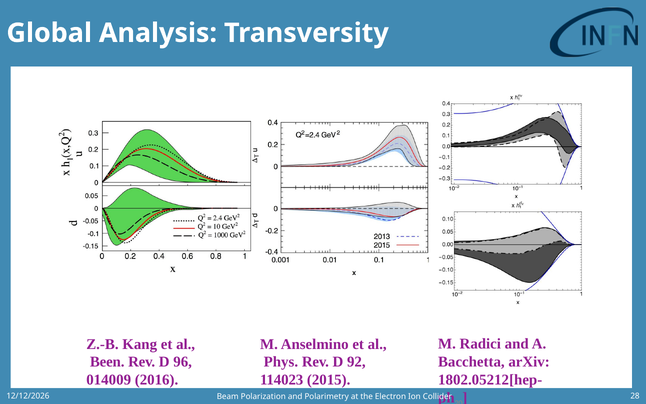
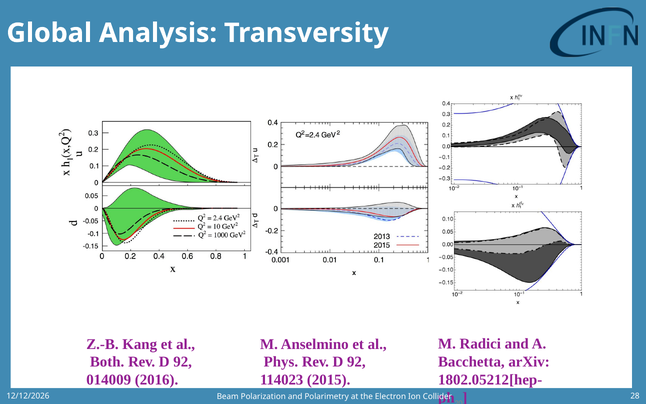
Been: Been -> Both (107, 362)
96: 96 -> 92 (183, 362)
